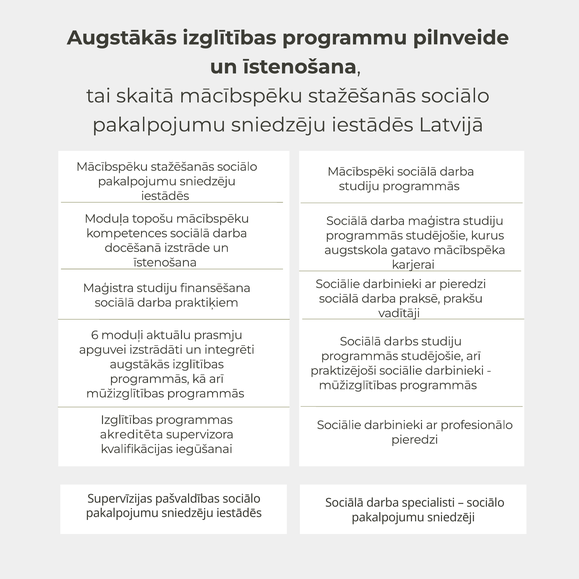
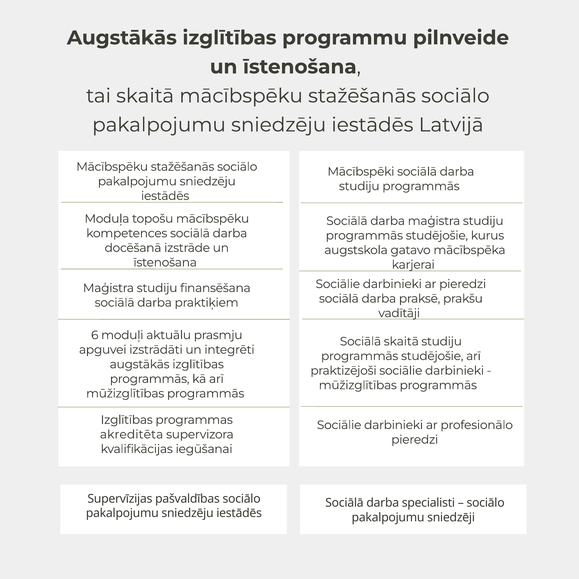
Sociālā darbs: darbs -> skaitā (401, 341)
